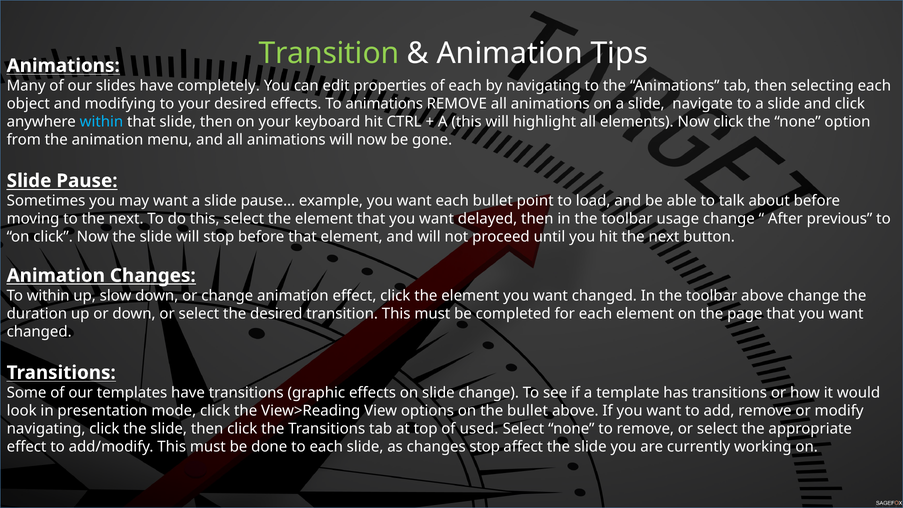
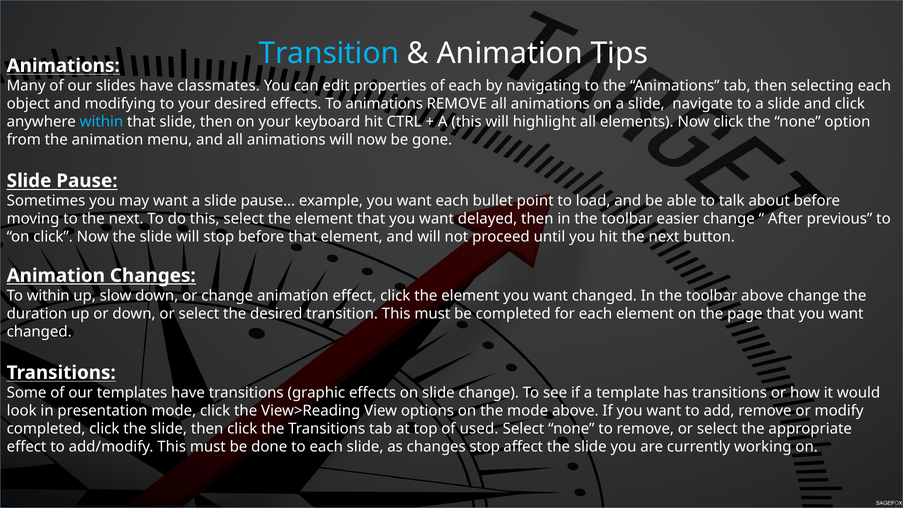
Transition colour: light green -> light blue (329, 53)
completely: completely -> classmates (219, 86)
usage: usage -> easier (678, 219)
the bullet: bullet -> mode (528, 411)
navigating: navigating -> completed (46, 429)
